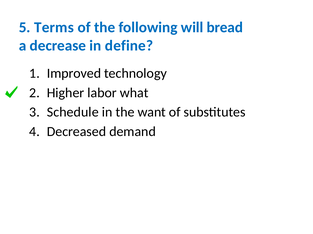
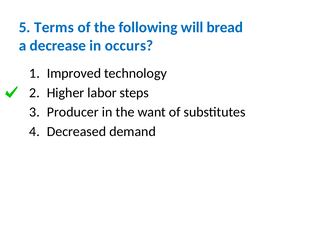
define: define -> occurs (129, 46)
what: what -> steps (134, 93)
Schedule: Schedule -> Producer (73, 112)
